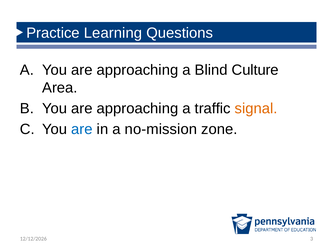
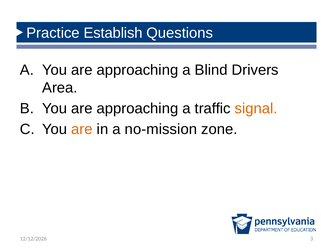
Learning: Learning -> Establish (113, 33)
Culture: Culture -> Drivers (255, 70)
are colour: blue -> orange (82, 129)
